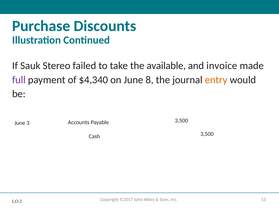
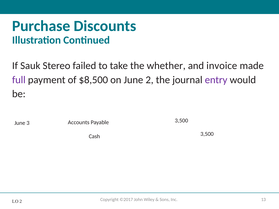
available: available -> whether (166, 66)
$4,340: $4,340 -> $8,500 (93, 80)
June 8: 8 -> 2 (150, 80)
entry colour: orange -> purple (216, 80)
